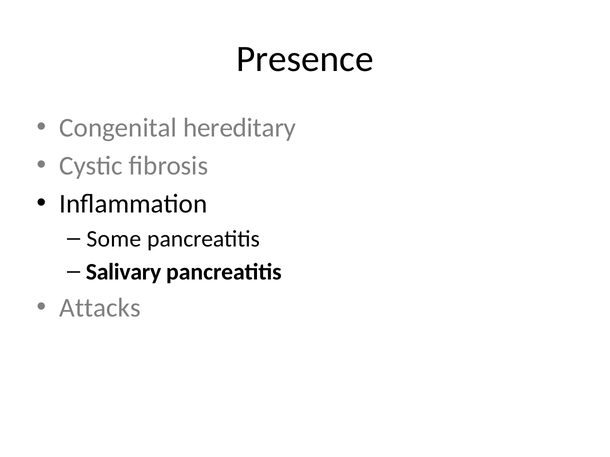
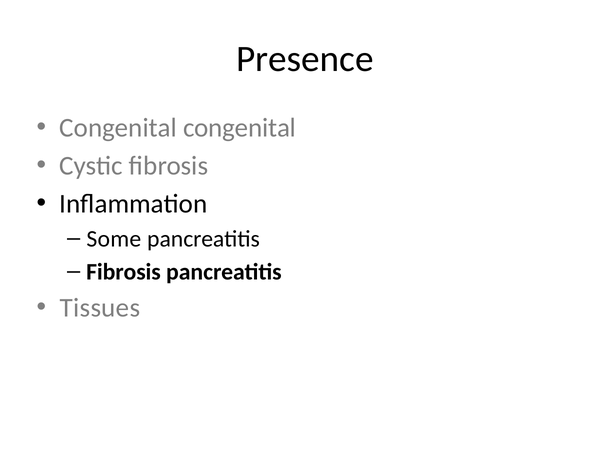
Congenital hereditary: hereditary -> congenital (240, 128)
Salivary: Salivary -> Fibrosis (123, 272)
Attacks: Attacks -> Tissues (100, 308)
